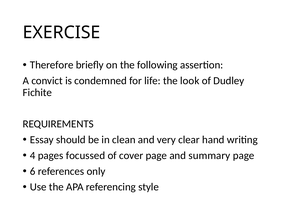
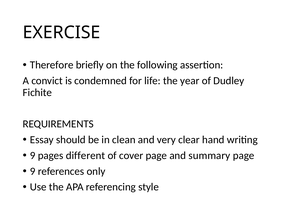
look: look -> year (190, 81)
4: 4 -> 9 (33, 155)
focussed: focussed -> different (85, 155)
6: 6 -> 9 (33, 171)
